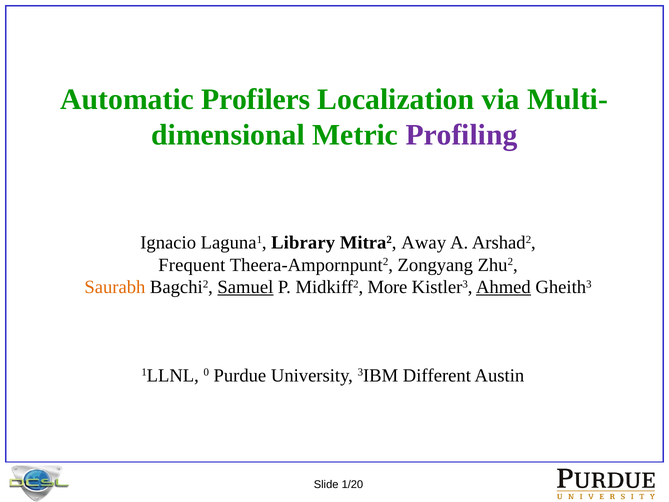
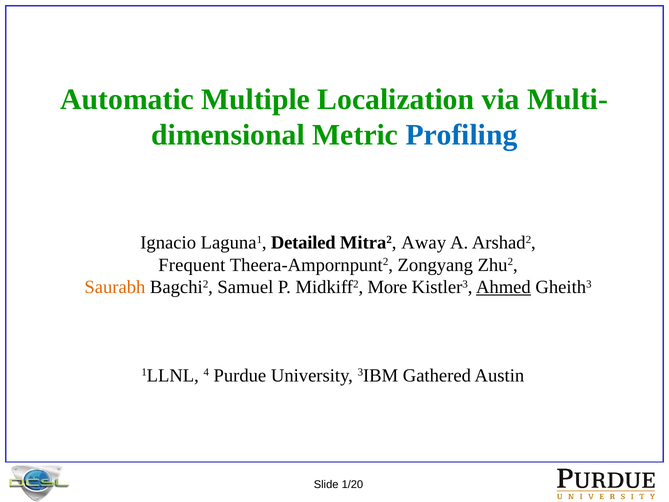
Profilers: Profilers -> Multiple (256, 99)
Profiling colour: purple -> blue (461, 135)
Library: Library -> Detailed (303, 242)
Samuel underline: present -> none (245, 287)
0: 0 -> 4 (206, 372)
Different: Different -> Gathered (437, 375)
